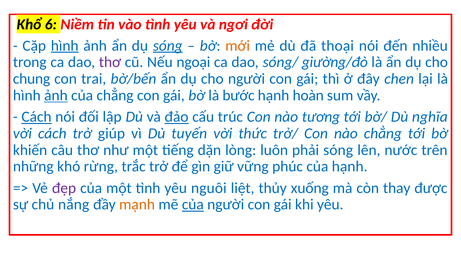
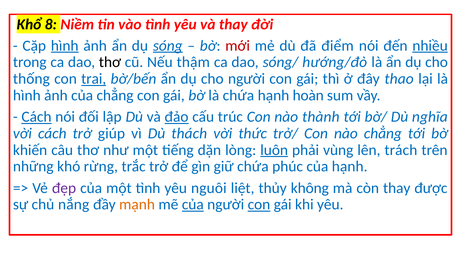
6: 6 -> 8 (51, 24)
và ngơi: ngơi -> thay (233, 24)
mới colour: orange -> red (238, 46)
thoại: thoại -> điểm (338, 46)
nhiều underline: none -> present (430, 46)
thơ colour: purple -> black (110, 62)
ngoại: ngoại -> thậm (193, 62)
giường/đò: giường/đò -> hướng/đò (335, 62)
chung: chung -> thống (31, 79)
trai underline: none -> present (94, 79)
chen: chen -> thao (399, 79)
ảnh underline: present -> none (56, 96)
là bước: bước -> chứa (238, 96)
tương: tương -> thành (321, 117)
tuyến: tuyến -> thách (189, 134)
luôn underline: none -> present (274, 150)
phải sóng: sóng -> vùng (338, 150)
nước: nước -> trách (401, 150)
giữ vững: vững -> chứa (253, 167)
xuống: xuống -> không (310, 188)
con underline: none -> present (259, 205)
